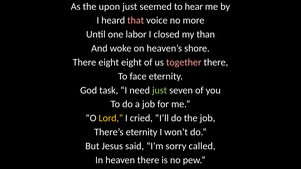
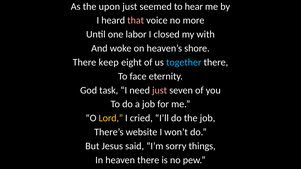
than: than -> with (206, 34)
There eight: eight -> keep (109, 62)
together colour: pink -> light blue (184, 62)
just colour: light green -> pink (160, 90)
There’s eternity: eternity -> website (142, 132)
called: called -> things (202, 146)
